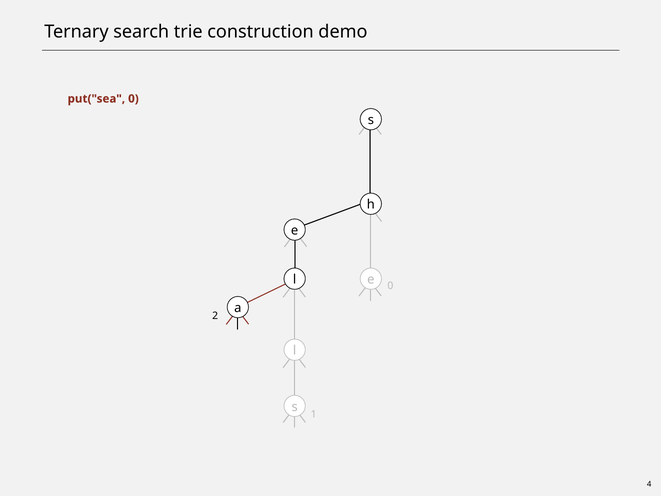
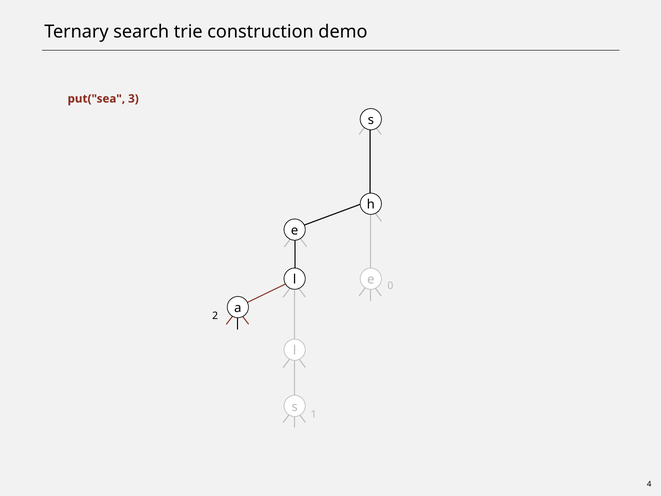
put("sea 0: 0 -> 3 (133, 99)
